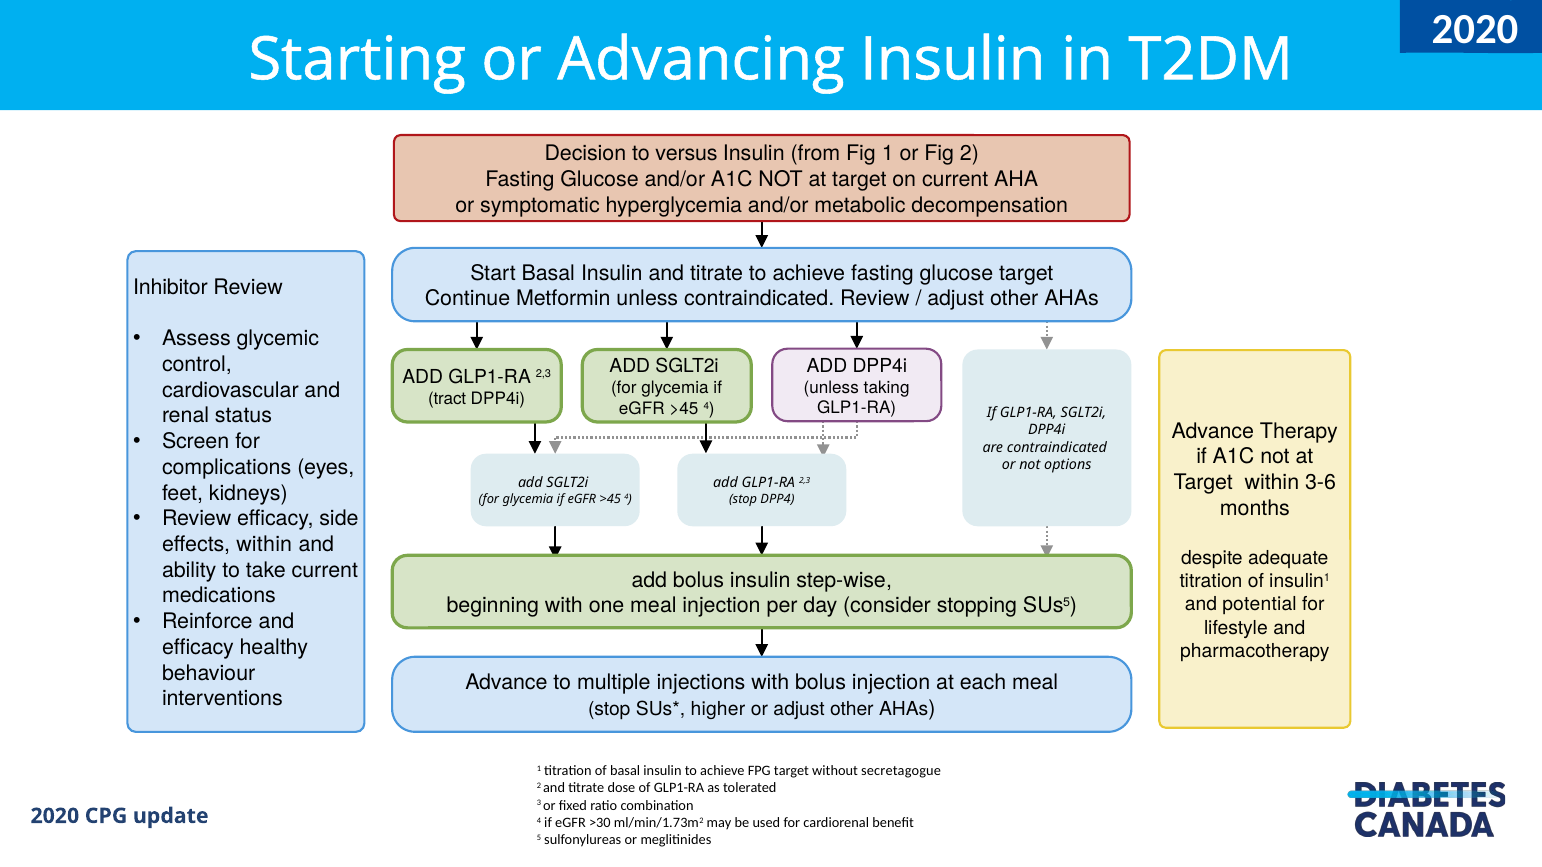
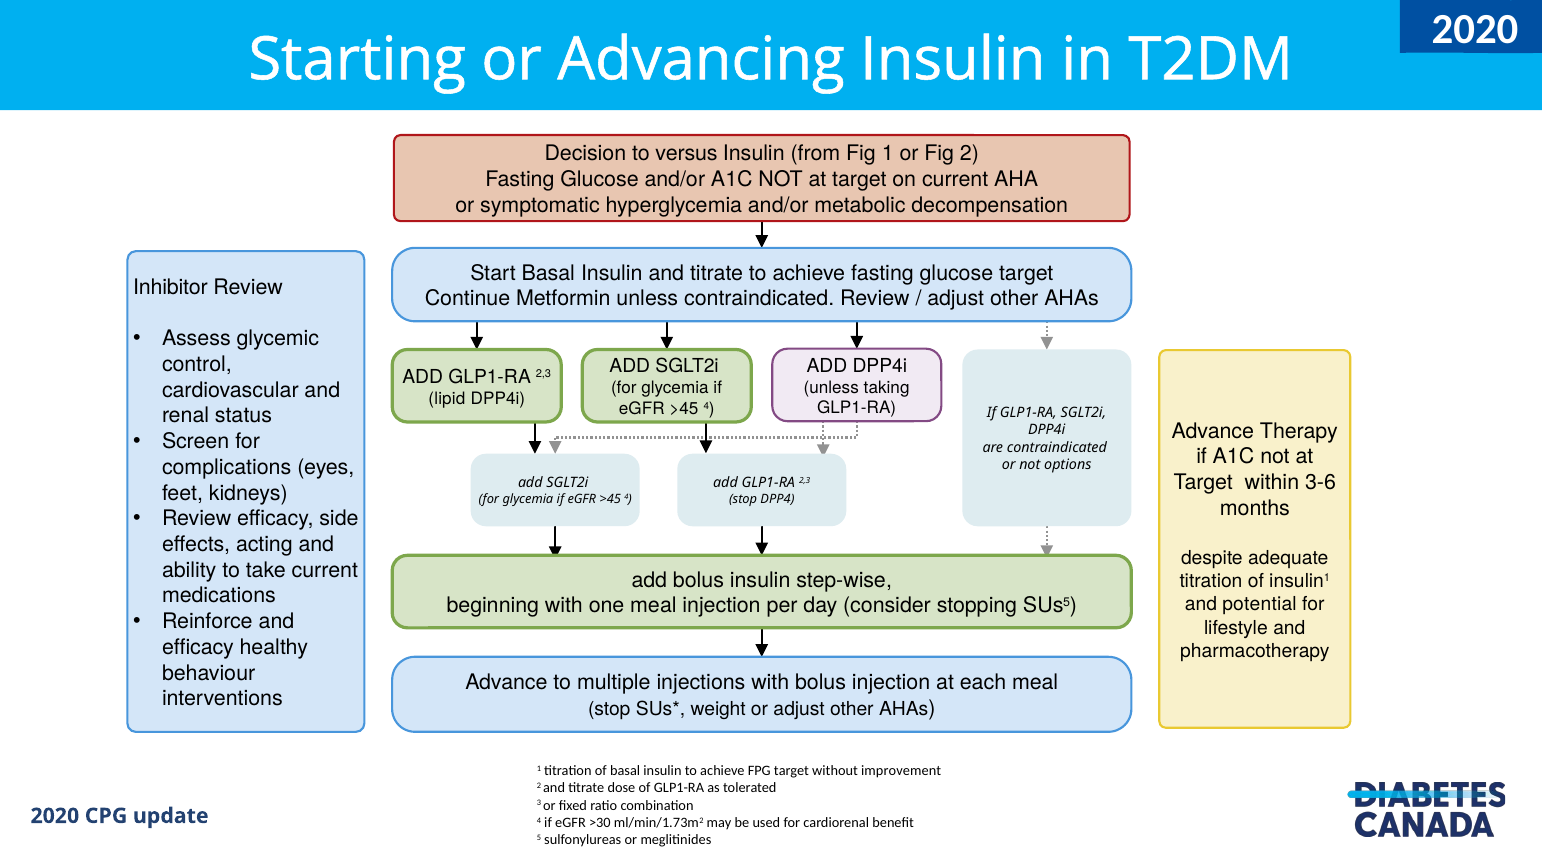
tract: tract -> lipid (447, 399)
effects within: within -> acting (264, 545)
higher: higher -> weight (718, 710)
secretagogue: secretagogue -> improvement (901, 771)
